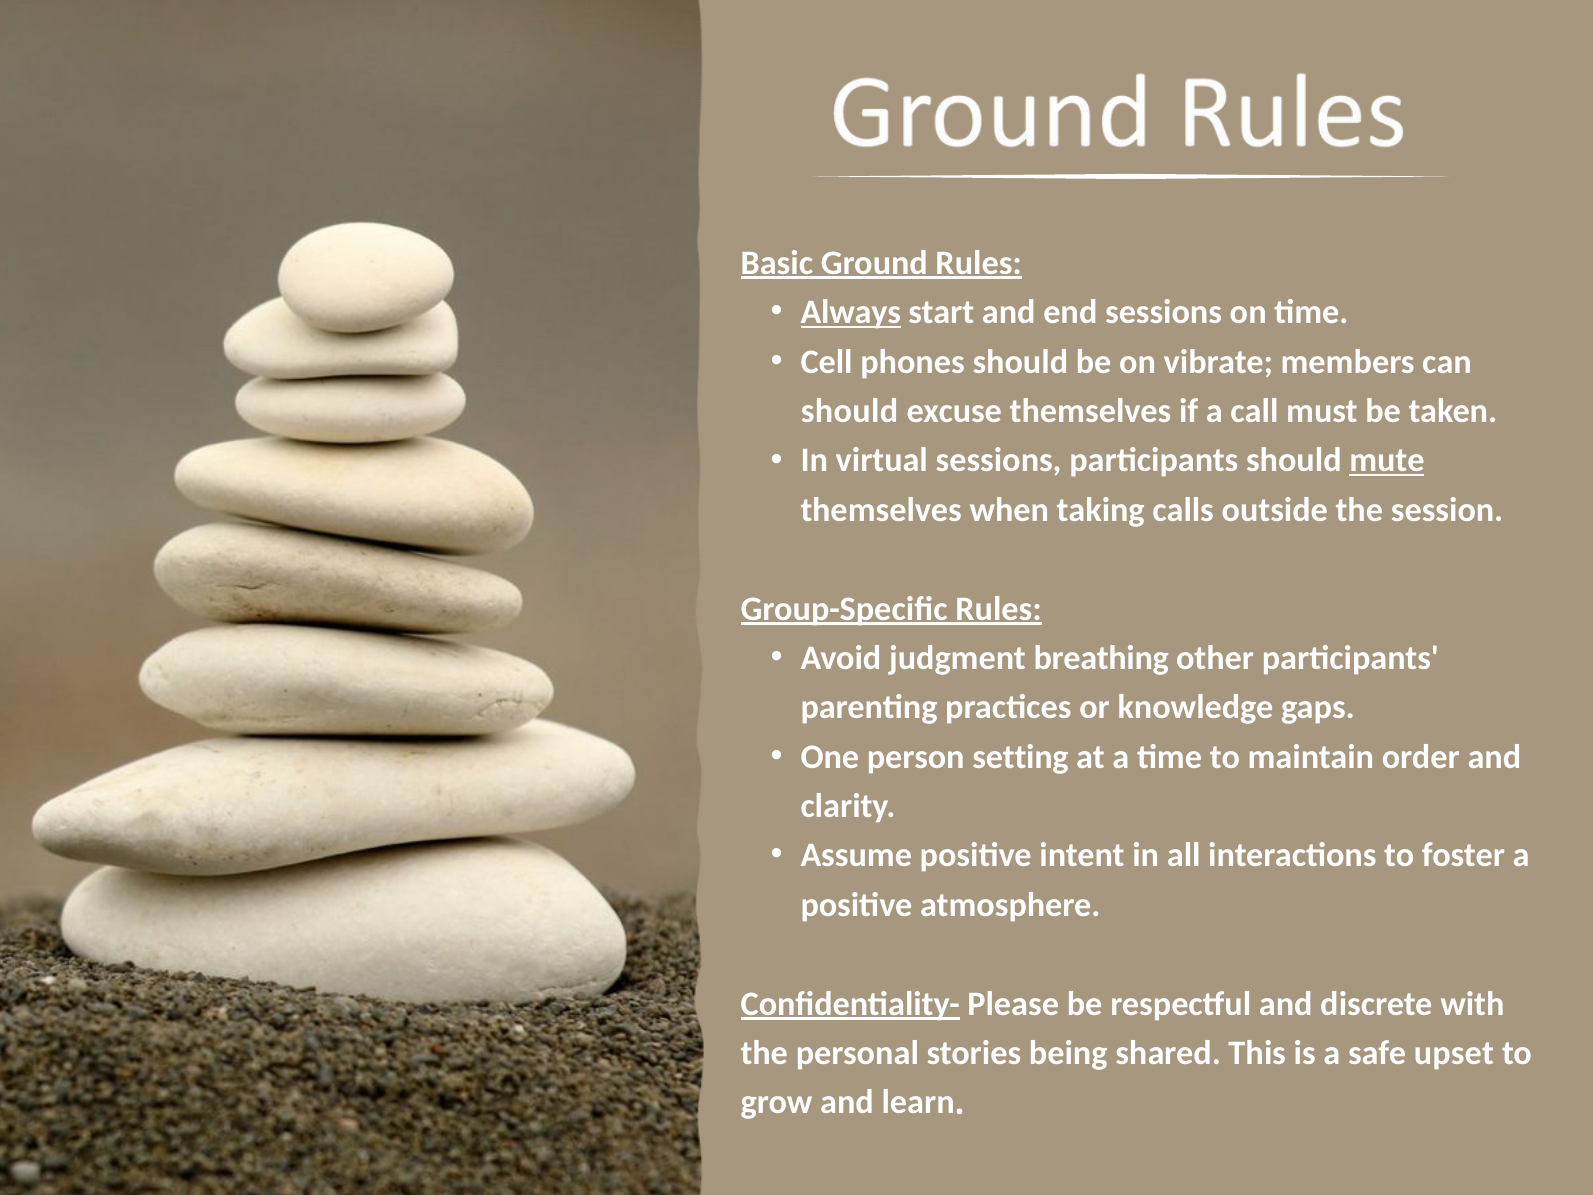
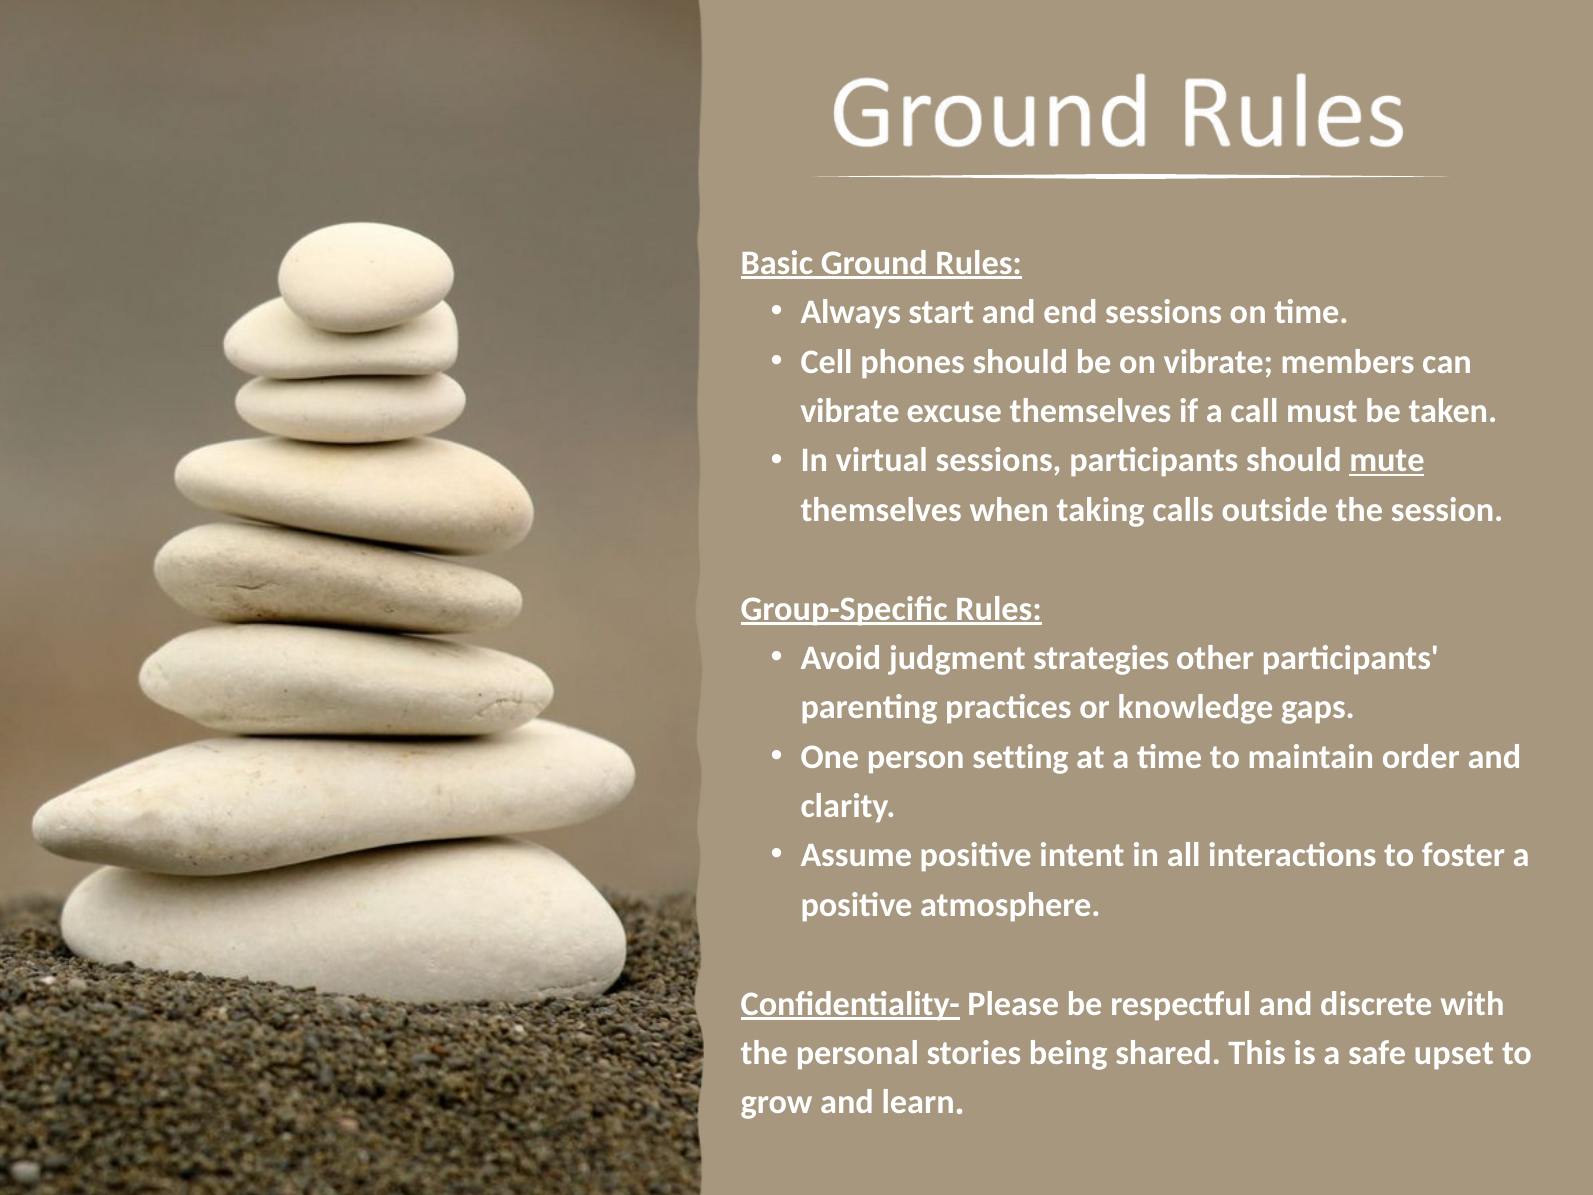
Always underline: present -> none (851, 312)
should: should -> vibrate (850, 411)
breathing: breathing -> strategies (1101, 658)
